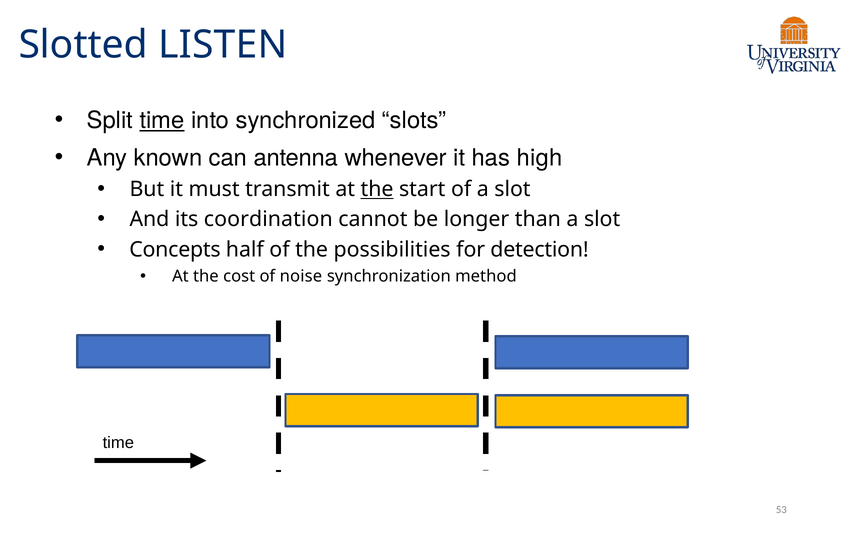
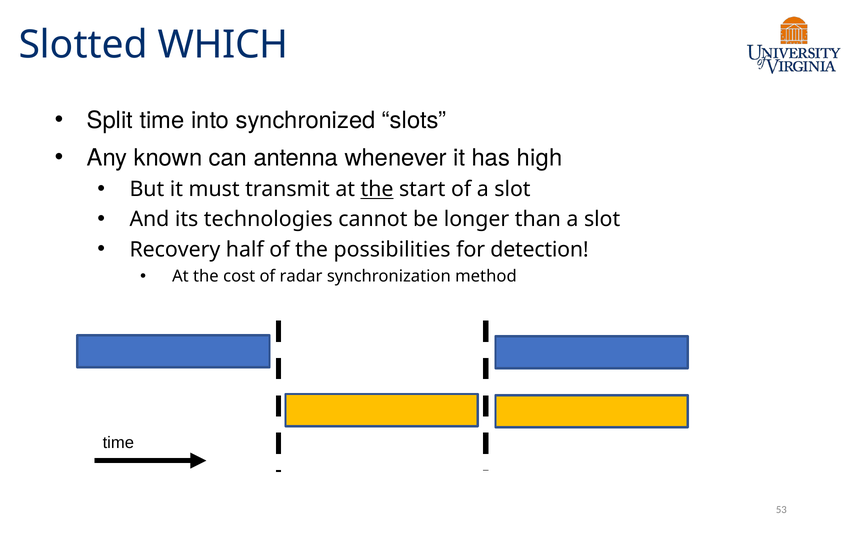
LISTEN: LISTEN -> WHICH (223, 45)
time underline: present -> none (162, 120)
coordination: coordination -> technologies (268, 219)
Concepts: Concepts -> Recovery (175, 249)
noise: noise -> radar (301, 276)
